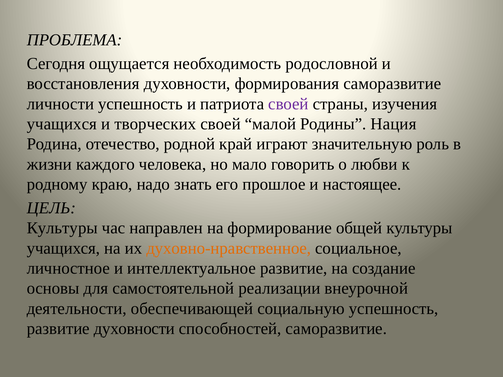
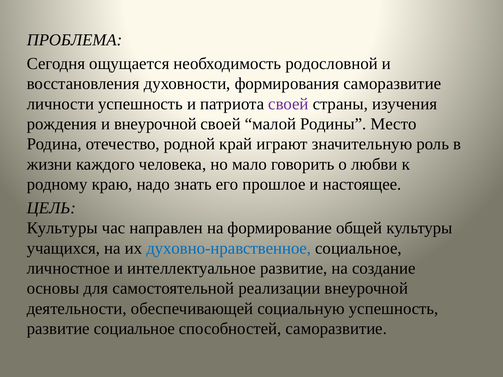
учащихся: учащихся -> рождения (62, 124)
и творческих: творческих -> внеурочной (155, 124)
Нация: Нация -> Место (394, 124)
духовно-нравственное colour: orange -> blue (229, 248)
развитие духовности: духовности -> социальное (134, 329)
